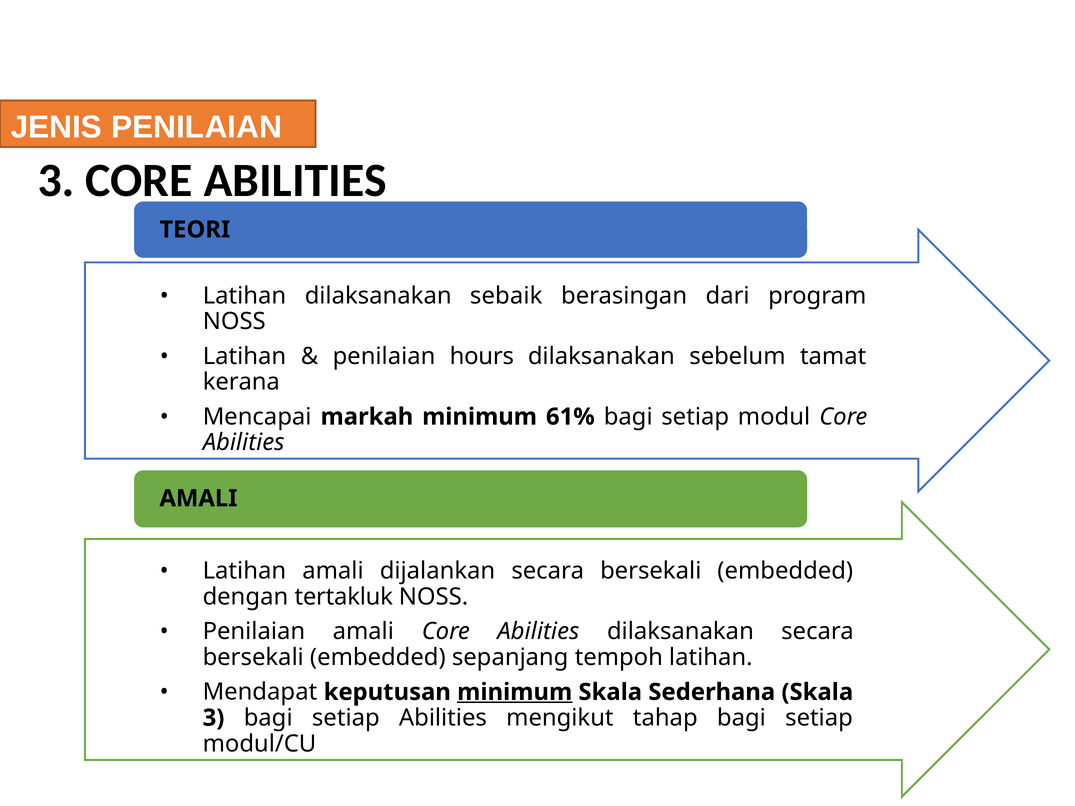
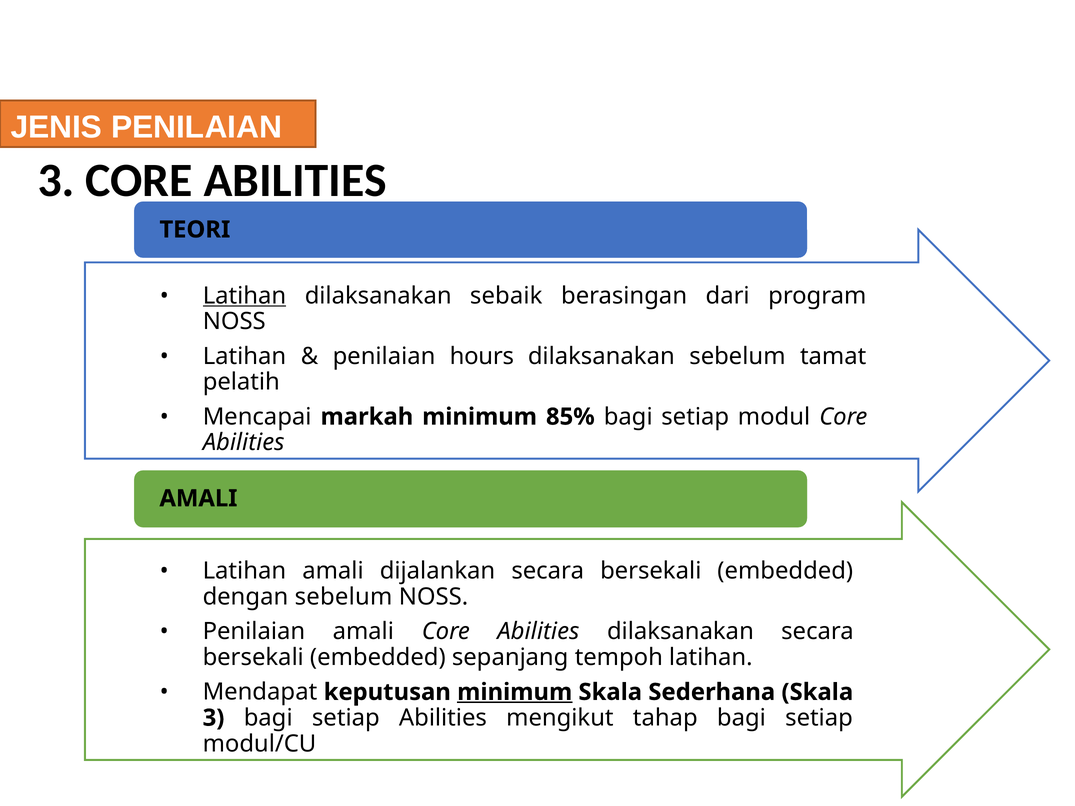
Latihan underline: none -> present (244, 296)
kerana: kerana -> pelatih (241, 382)
61%: 61% -> 85% (570, 417)
dengan tertakluk: tertakluk -> sebelum (344, 597)
